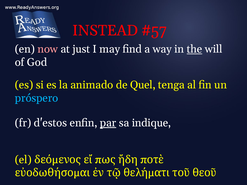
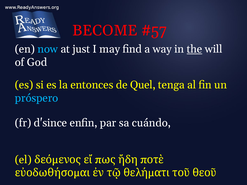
INSTEAD: INSTEAD -> BECOME (105, 30)
now colour: pink -> light blue (48, 49)
animado: animado -> entonces (92, 85)
d'estos: d'estos -> d'since (50, 123)
par underline: present -> none (108, 123)
indique: indique -> cuándo (151, 123)
